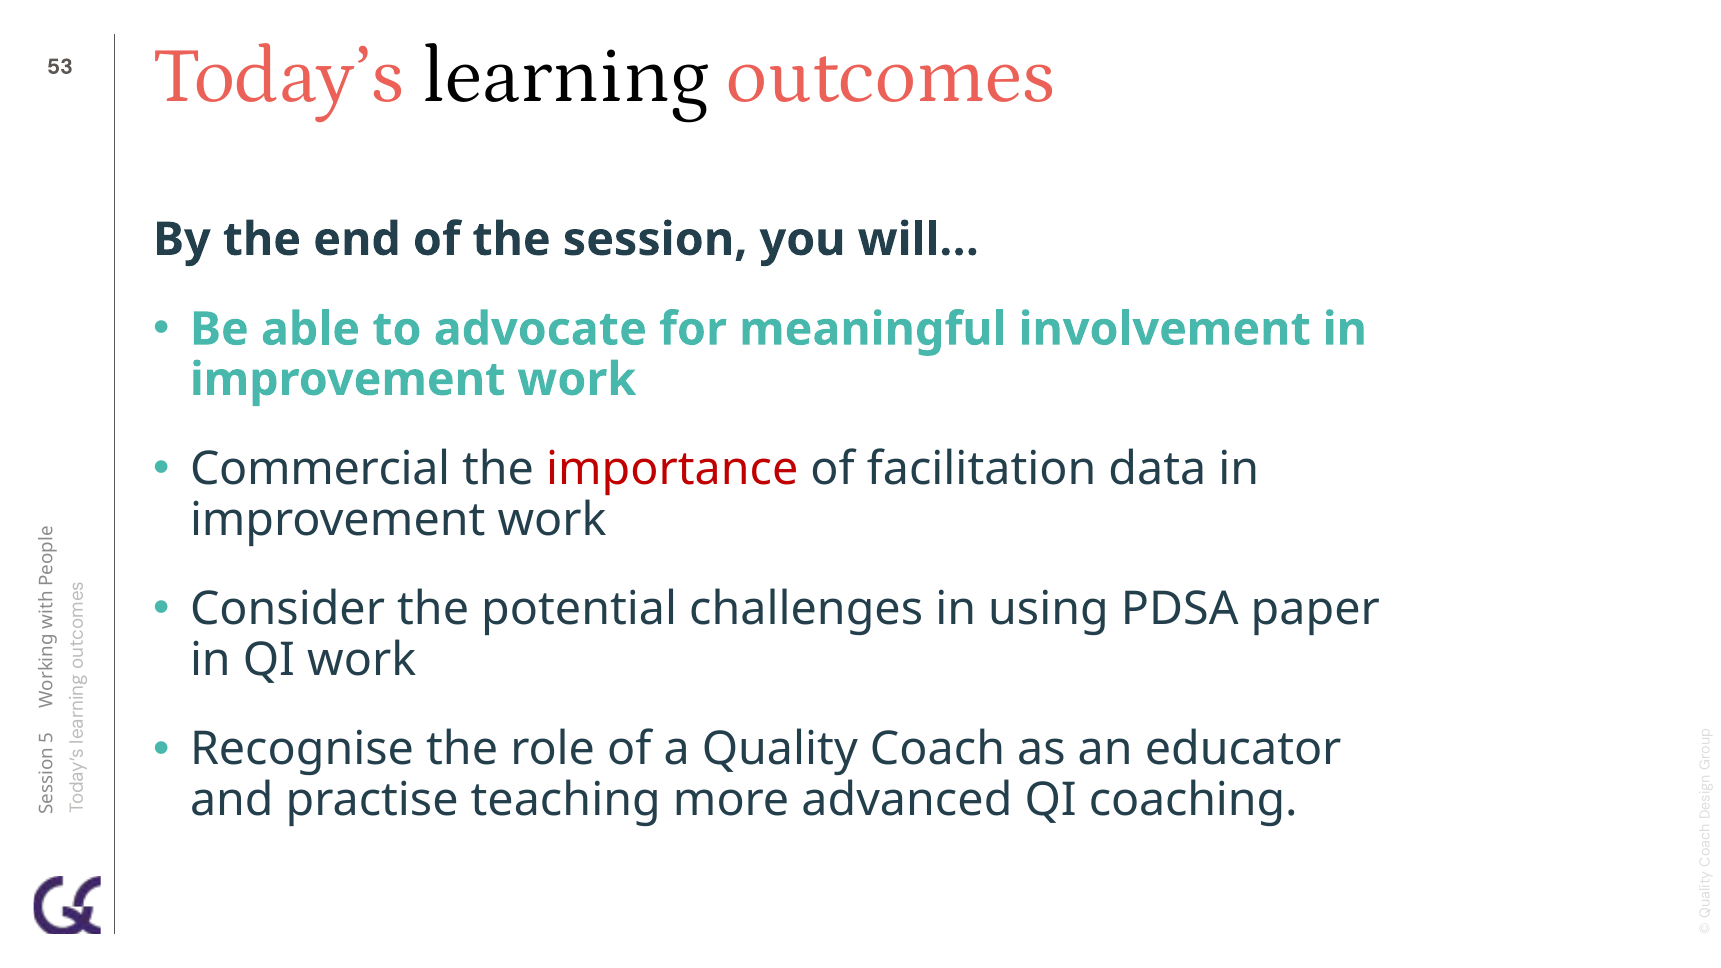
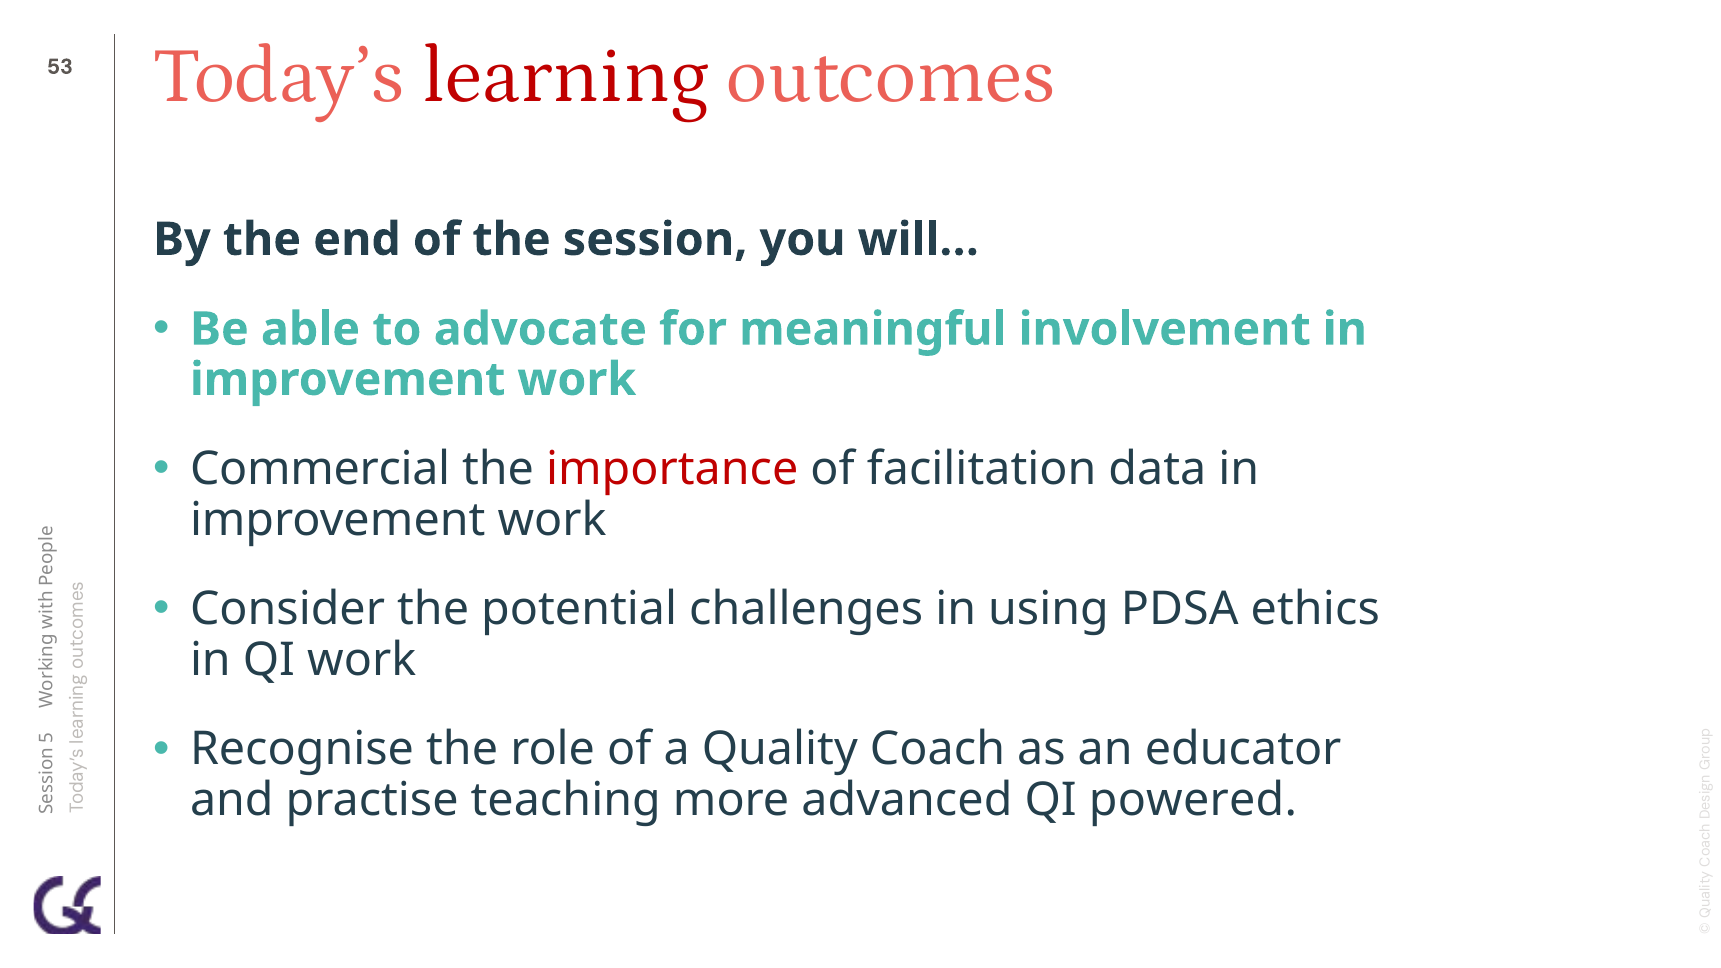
learning colour: black -> red (565, 76)
paper: paper -> ethics (1315, 609)
coaching: coaching -> powered (1193, 800)
